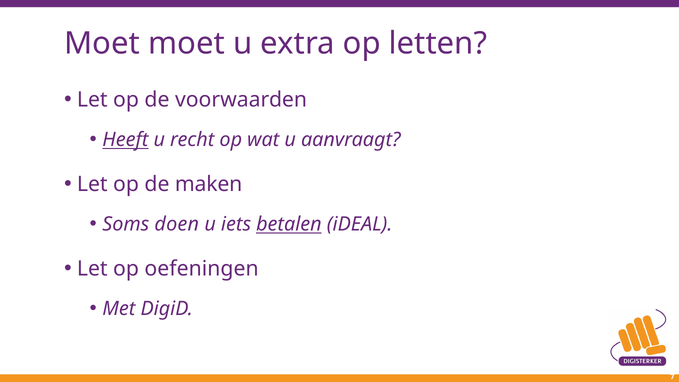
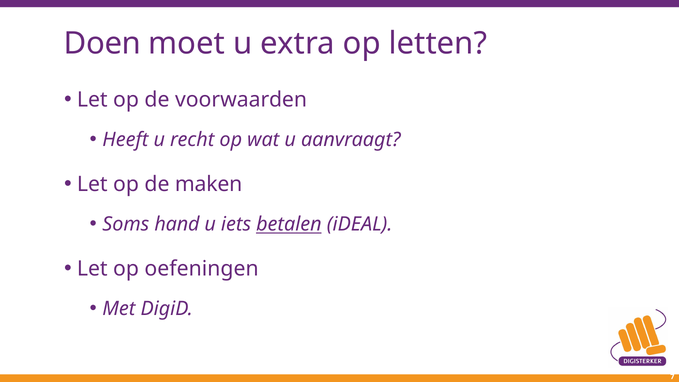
Moet: Moet -> Doen (102, 44)
Heeft underline: present -> none (125, 140)
doen: doen -> hand (177, 224)
